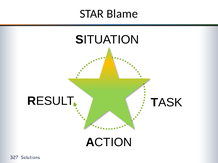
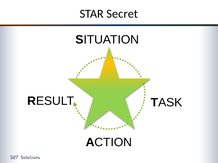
Blame: Blame -> Secret (122, 14)
